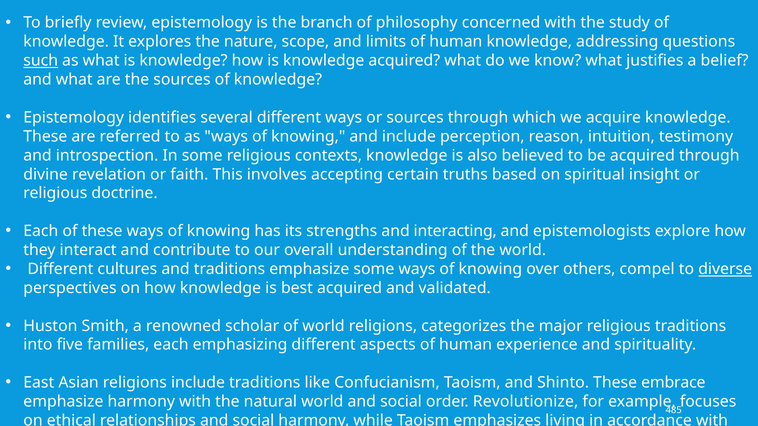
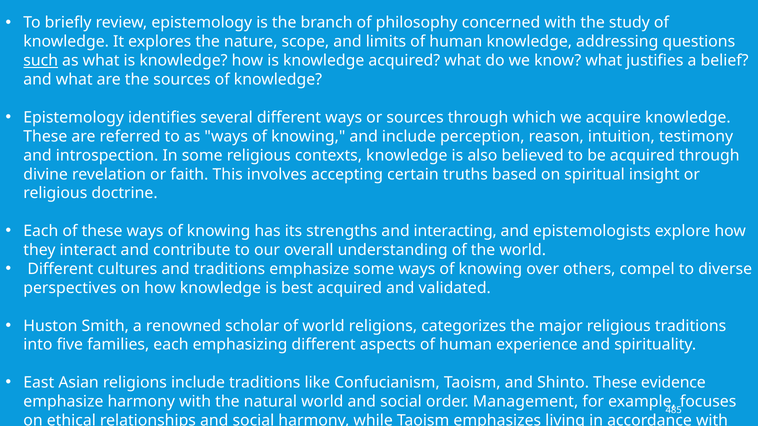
diverse underline: present -> none (725, 269)
embrace: embrace -> evidence (673, 383)
Revolutionize: Revolutionize -> Management (526, 402)
